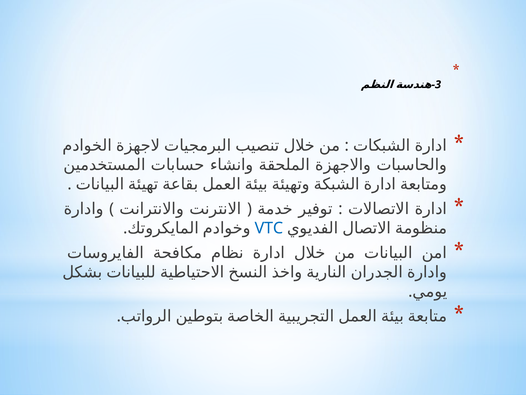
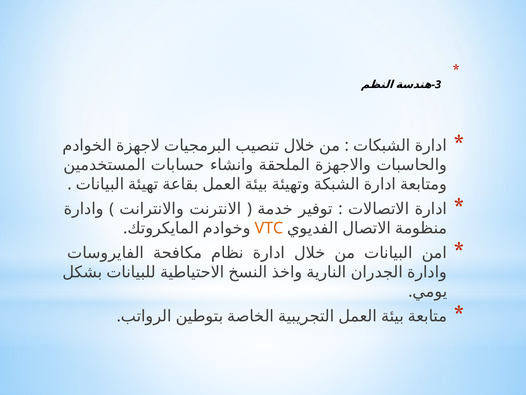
VTC colour: blue -> orange (269, 228)
